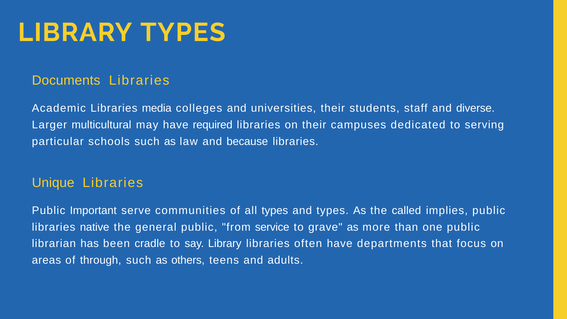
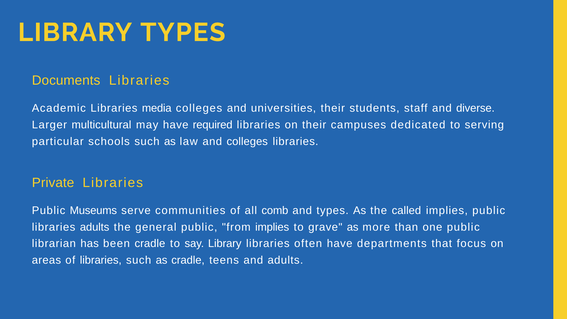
and because: because -> colleges (247, 141)
Unique: Unique -> Private (53, 183)
Important: Important -> Museums (93, 210)
all types: types -> comb (275, 210)
libraries native: native -> adults (95, 227)
from service: service -> implies (272, 227)
of through: through -> libraries (101, 260)
as others: others -> cradle (188, 260)
